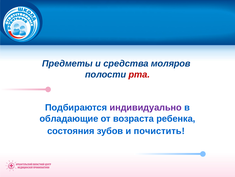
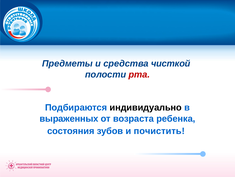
моляров: моляров -> чисткой (171, 63)
индивидуально colour: purple -> black (146, 107)
обладающие: обладающие -> выраженных (69, 118)
